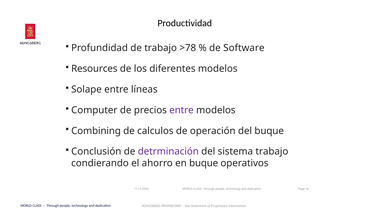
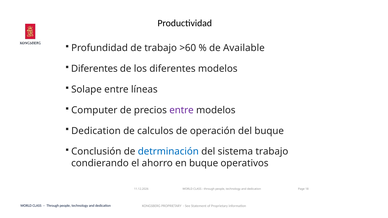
>78: >78 -> >60 (188, 48)
Software: Software -> Available (244, 48)
Resources: Resources -> Diferentes (94, 69)
Combining: Combining -> Dedication (96, 131)
detrminación colour: purple -> blue (168, 152)
